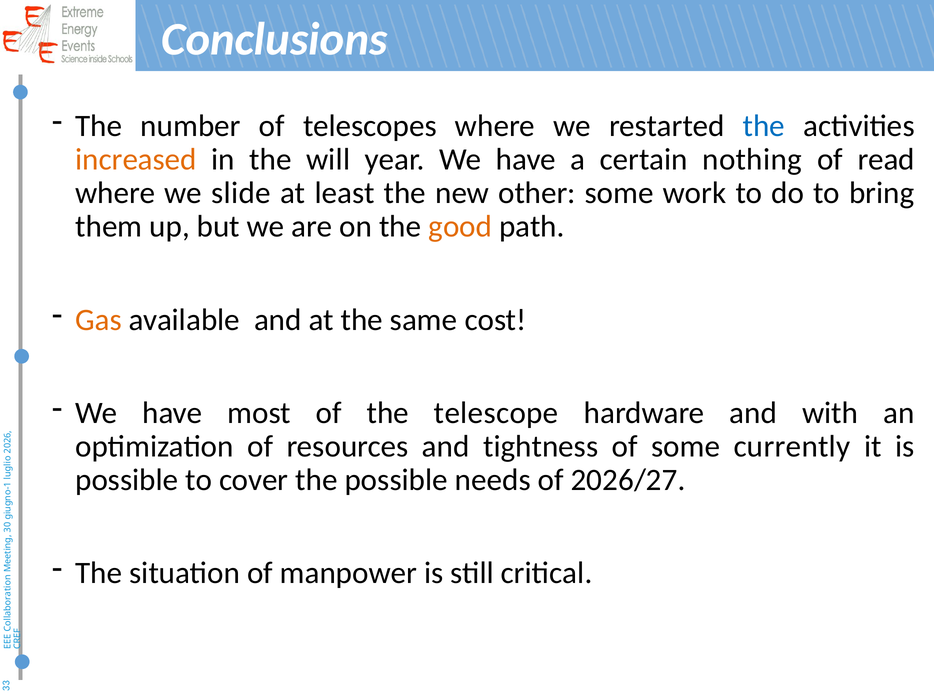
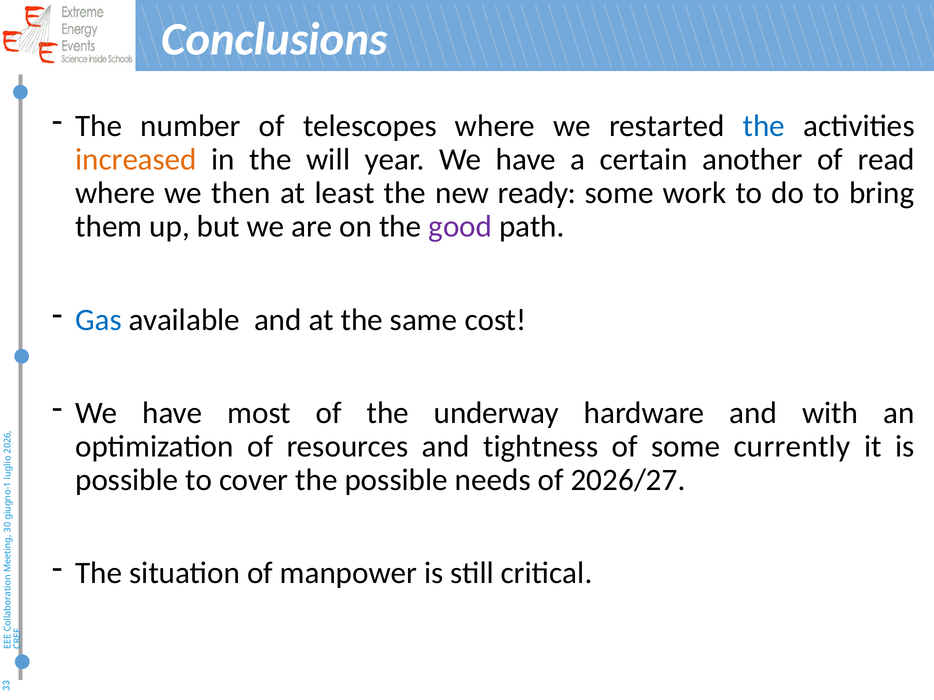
nothing: nothing -> another (752, 160)
slide: slide -> then (241, 193)
other: other -> ready (537, 193)
good colour: orange -> purple (460, 227)
Gas colour: orange -> blue (99, 320)
telescope: telescope -> underway (496, 413)
